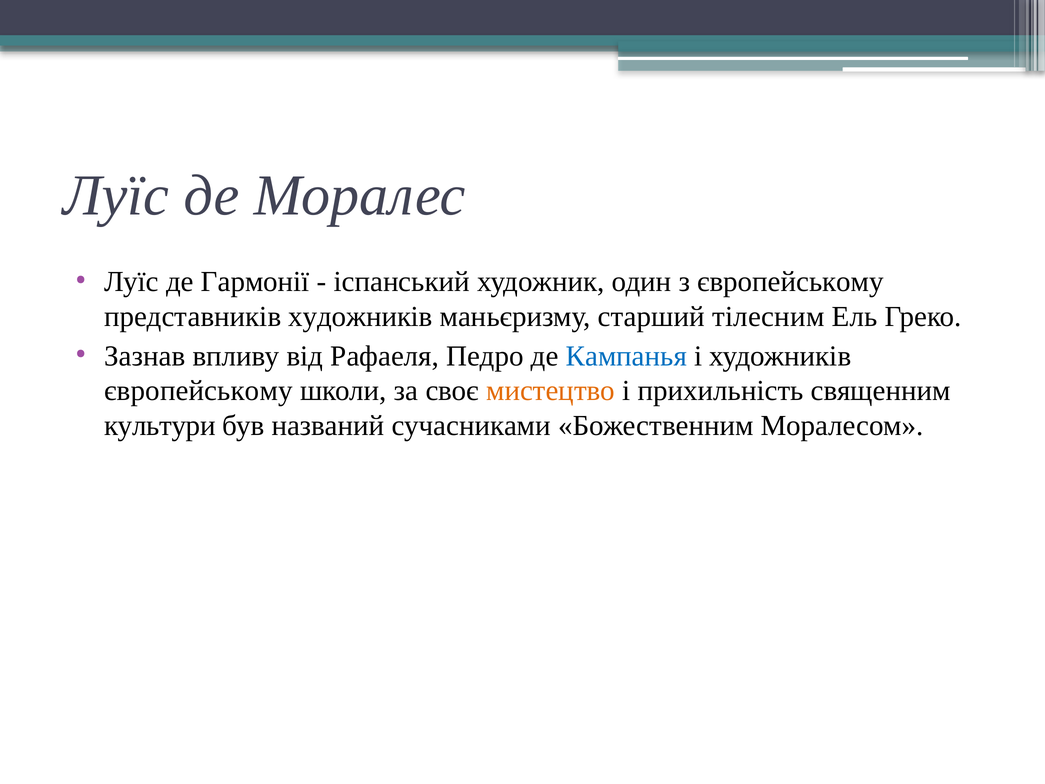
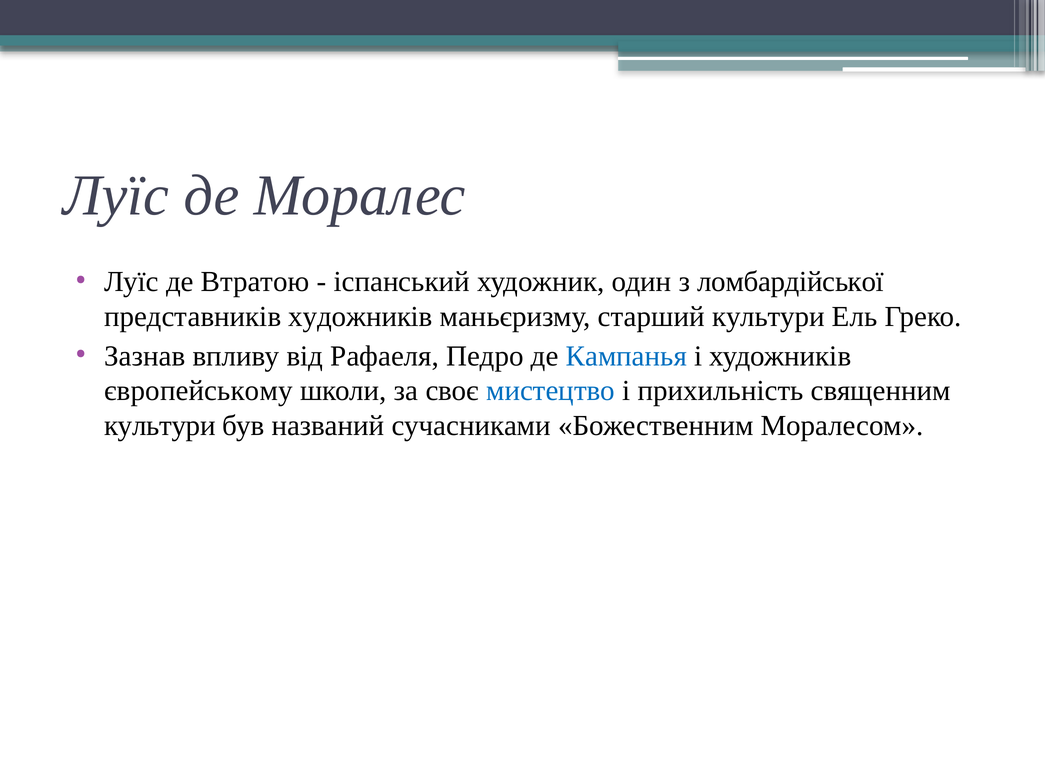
Гармонії: Гармонії -> Втратою (255, 282)
з європейському: європейському -> ломбардійської (791, 282)
старший тілесним: тілесним -> культури (768, 317)
мистецтво colour: orange -> blue (551, 391)
